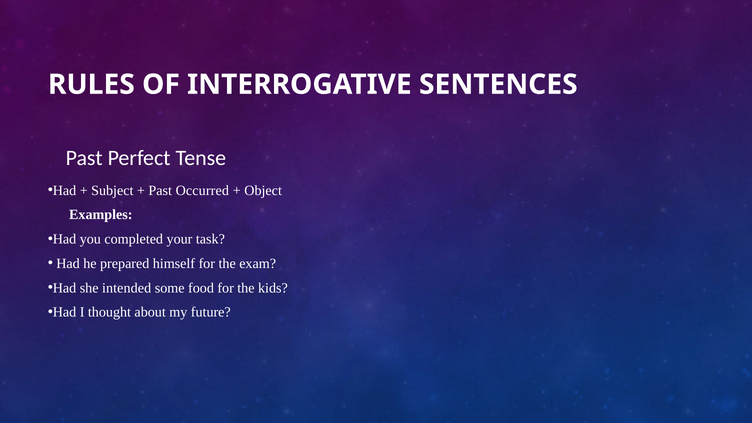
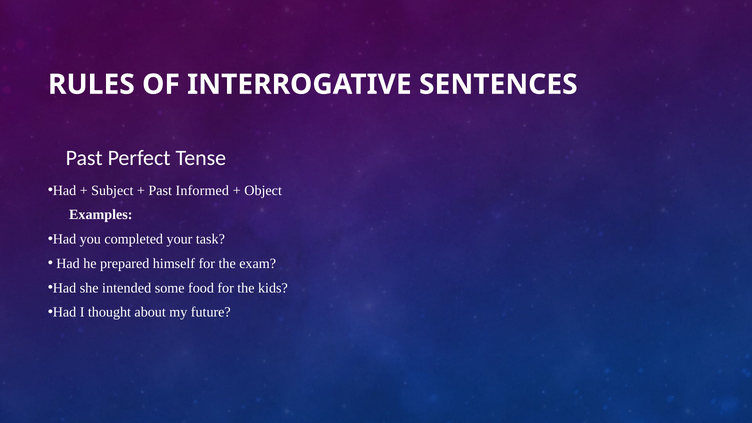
Occurred: Occurred -> Informed (202, 190)
